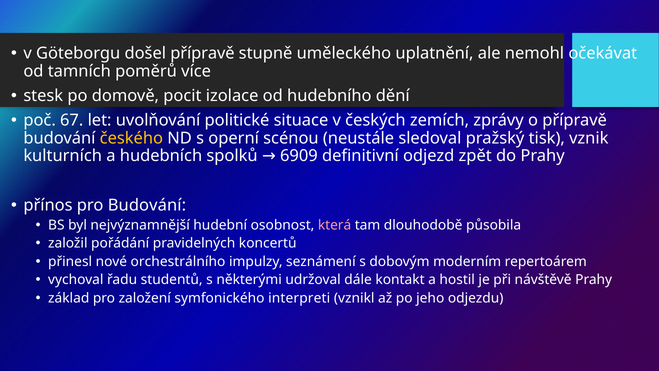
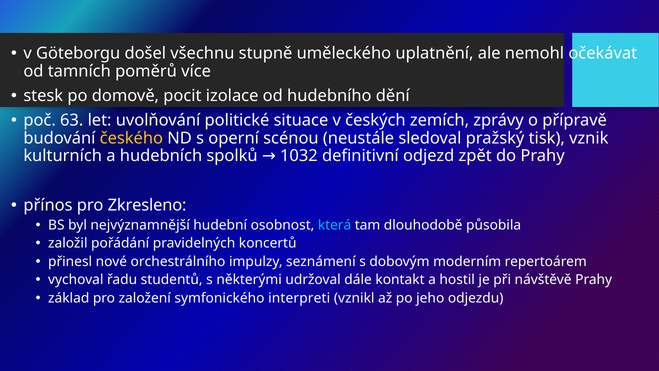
došel přípravě: přípravě -> všechnu (202, 53)
67: 67 -> 63 (72, 120)
6909: 6909 -> 1032 (299, 156)
pro Budování: Budování -> Zkresleno (147, 205)
která colour: pink -> light blue (335, 225)
